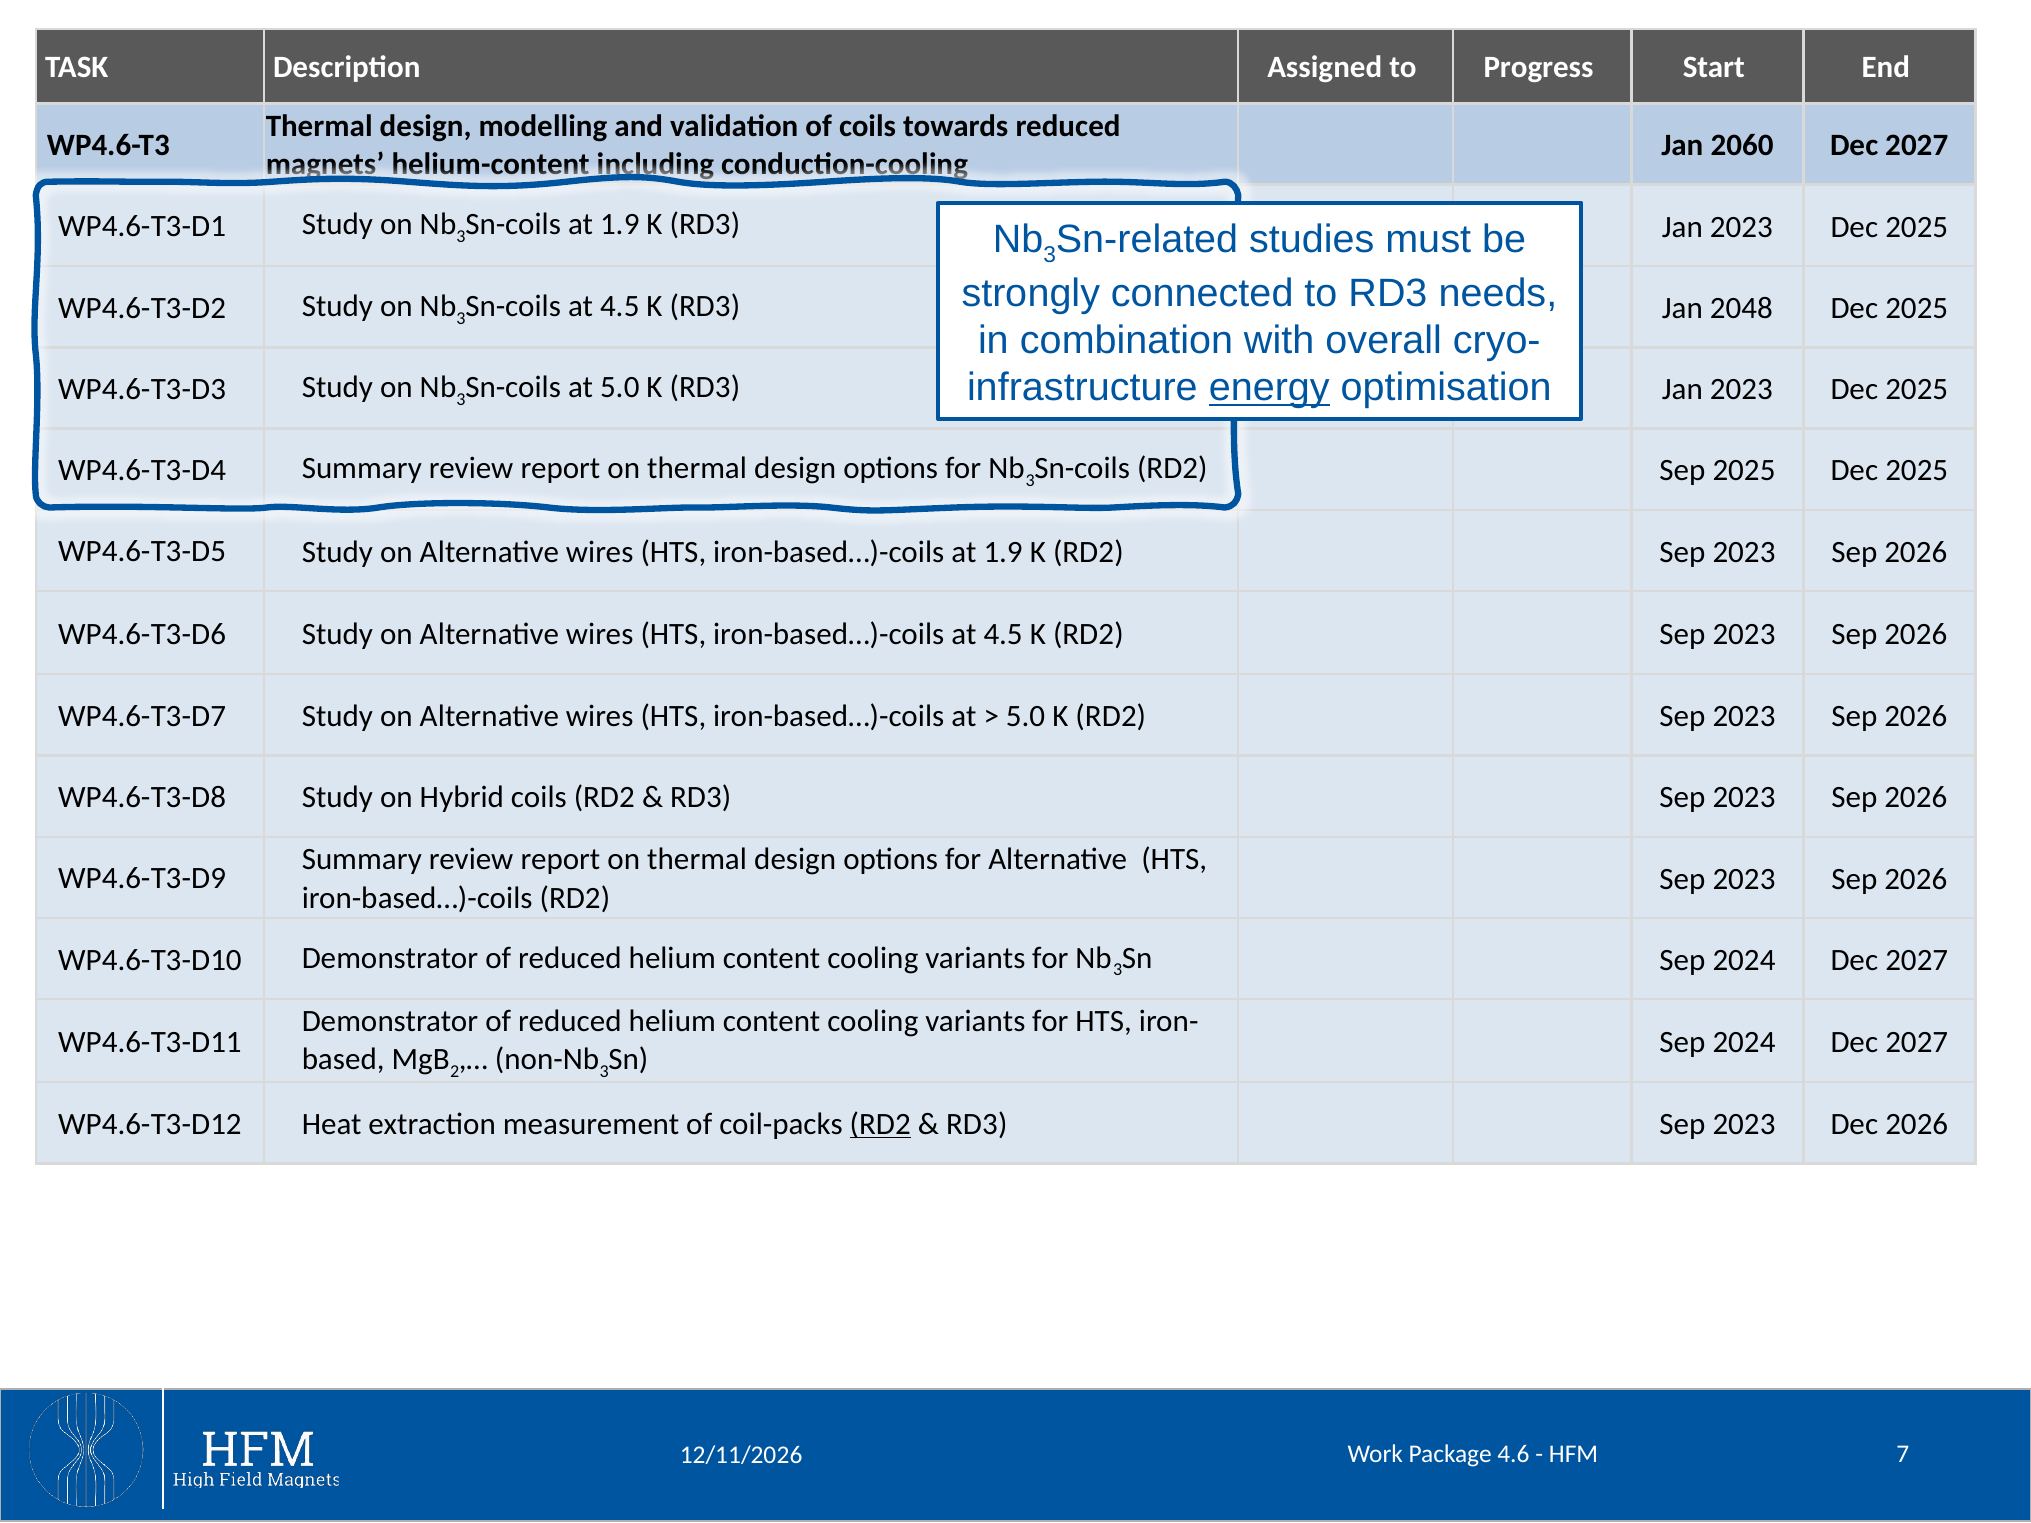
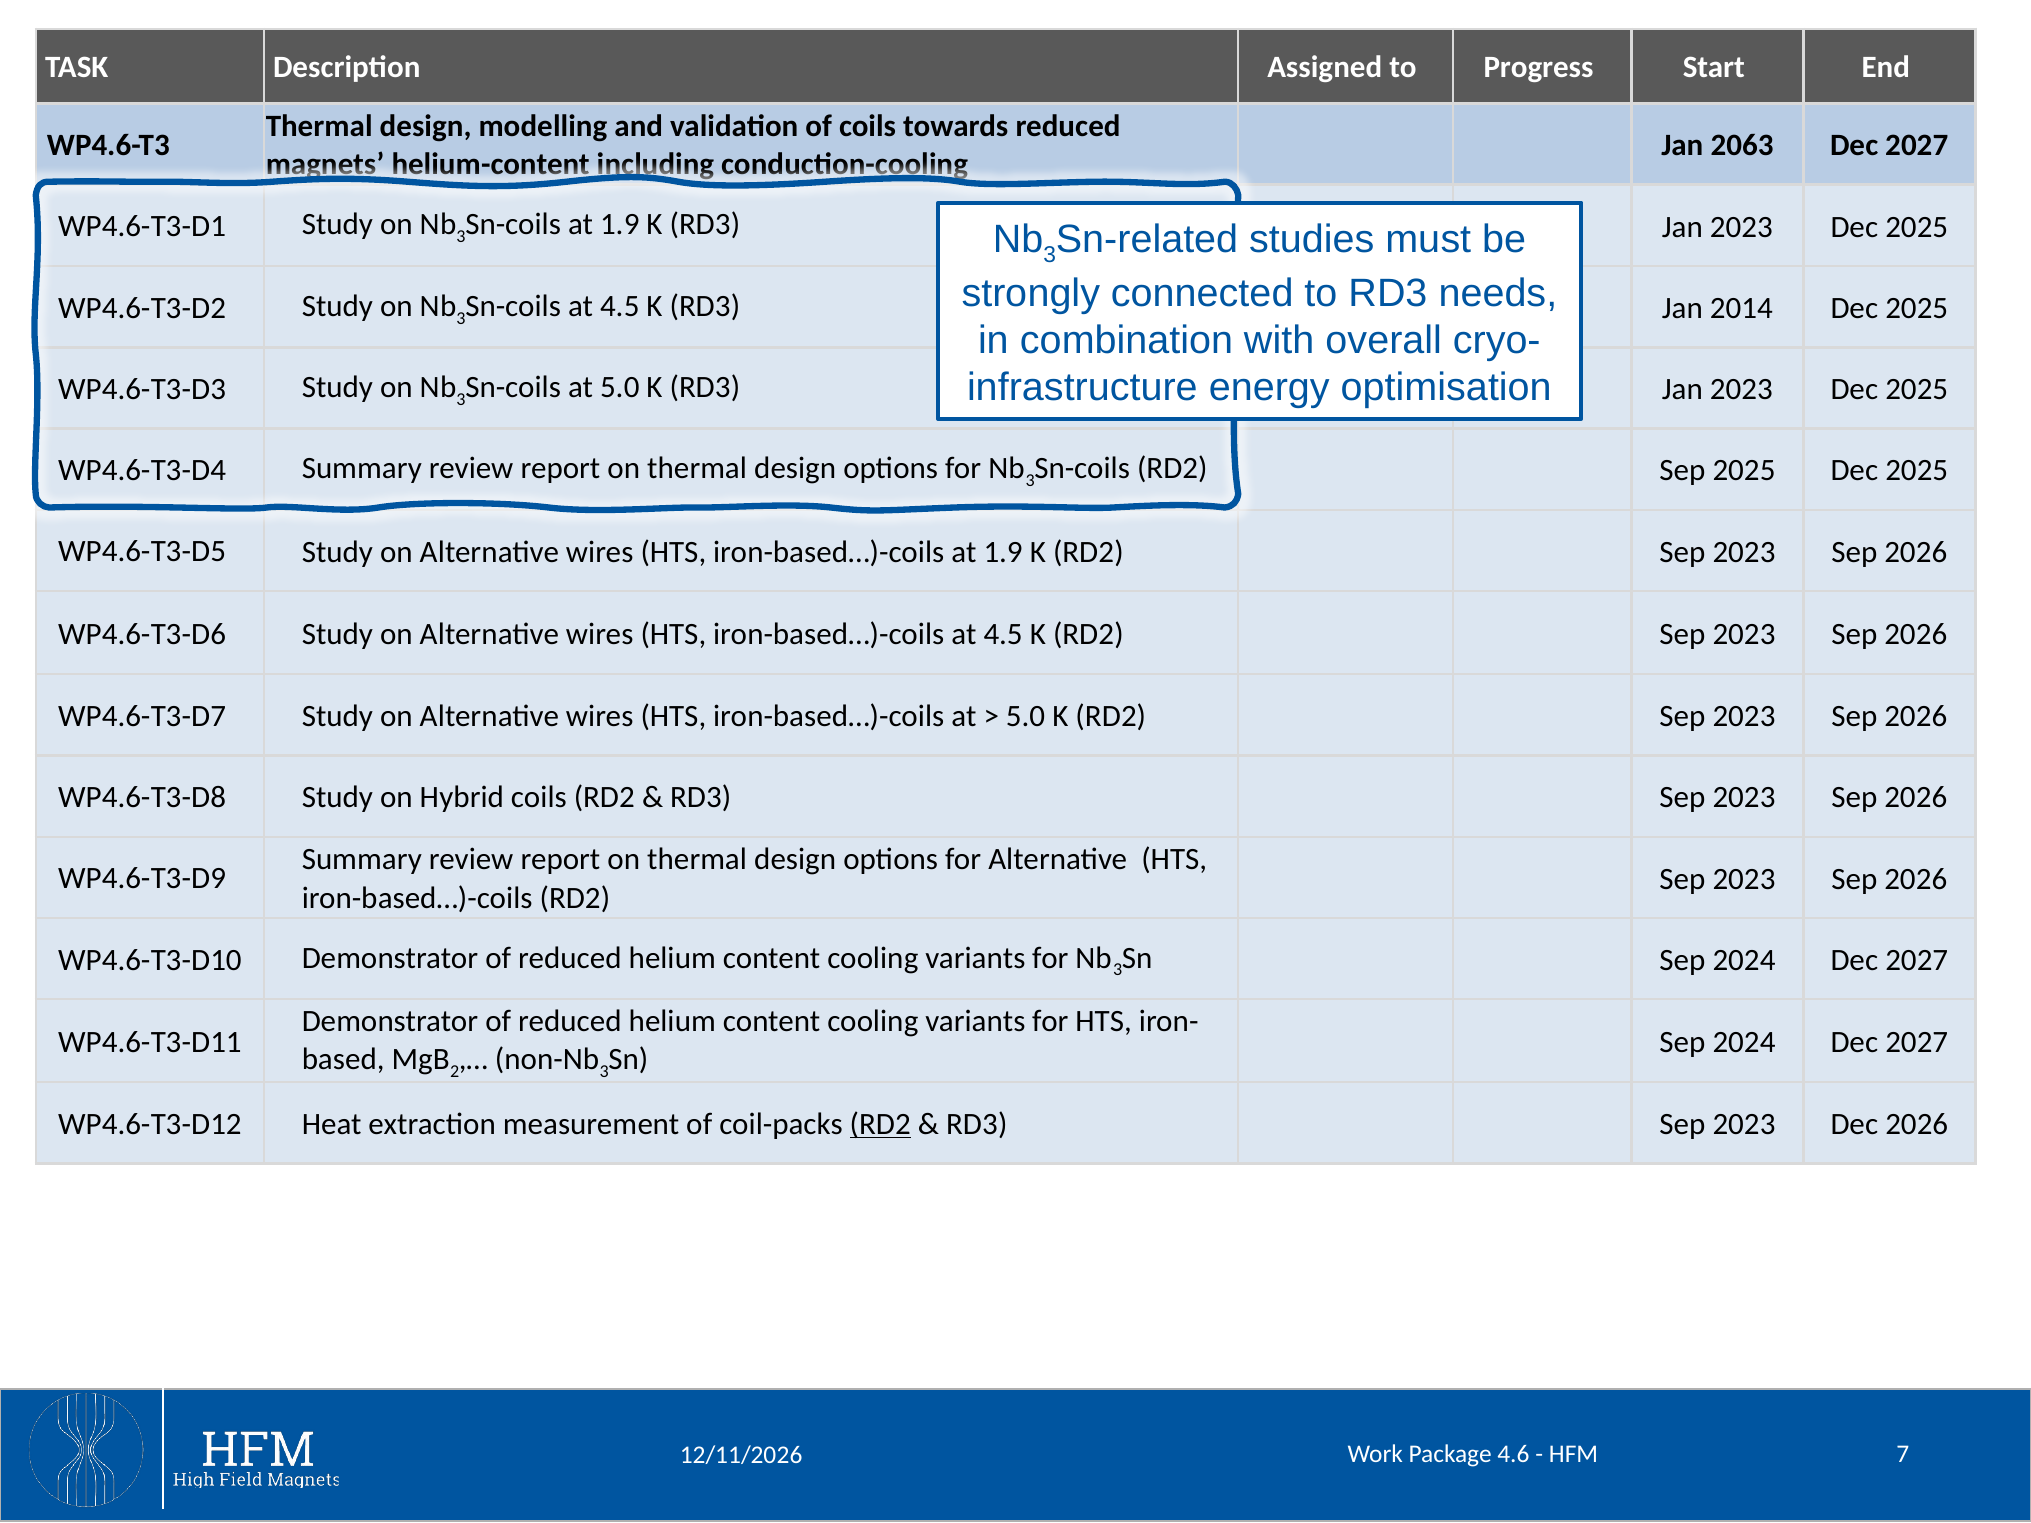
2060: 2060 -> 2063 (1742, 146)
2048: 2048 -> 2014 (1741, 308)
energy underline: present -> none (1269, 388)
